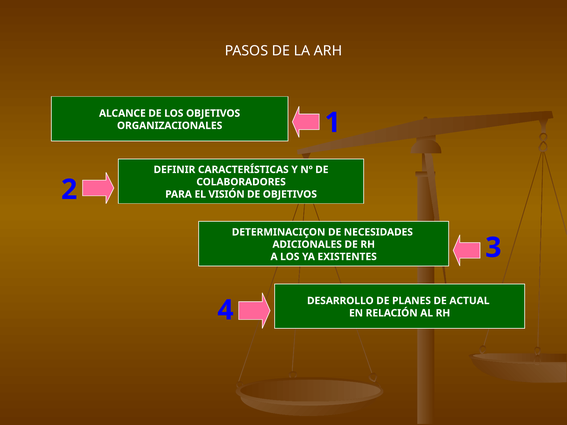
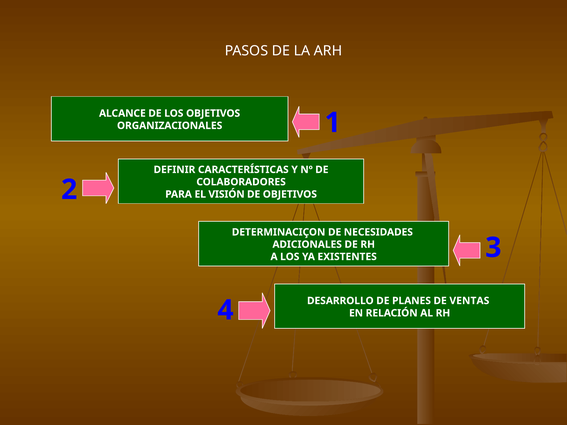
ACTUAL: ACTUAL -> VENTAS (469, 301)
